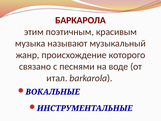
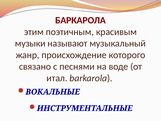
музыка: музыка -> музыки (30, 43)
